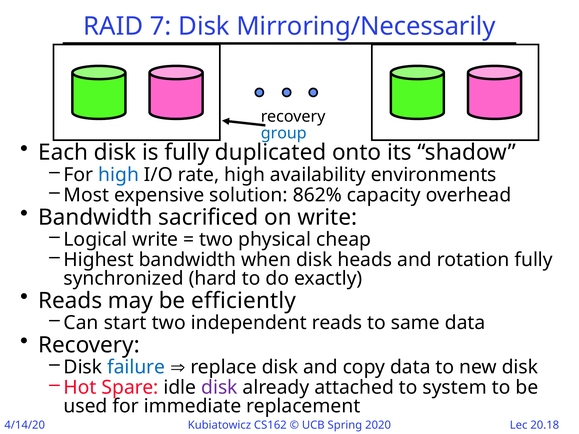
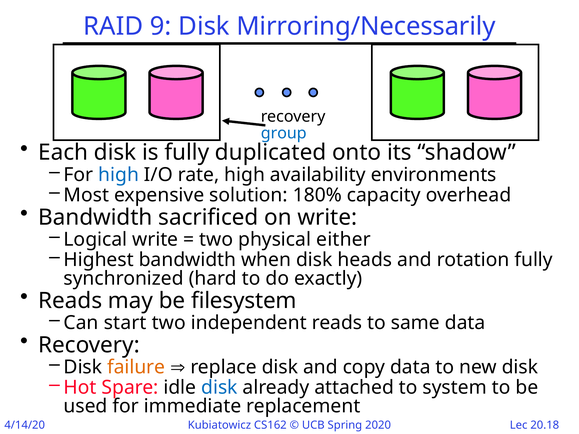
7: 7 -> 9 (161, 26)
862%: 862% -> 180% (317, 195)
cheap: cheap -> either (344, 240)
efficiently: efficiently -> filesystem (244, 301)
failure colour: blue -> orange (136, 367)
disk colour: purple -> blue (219, 388)
